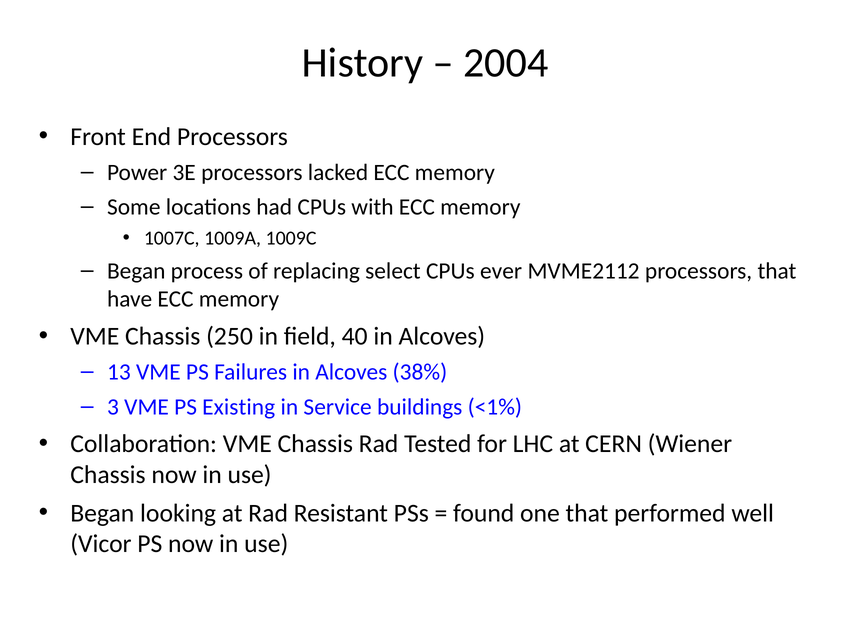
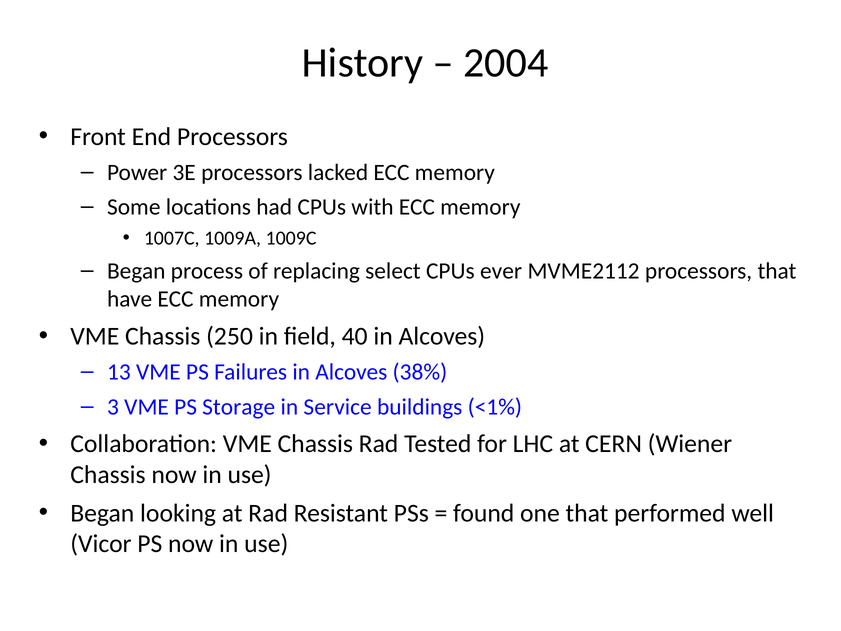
Existing: Existing -> Storage (239, 407)
